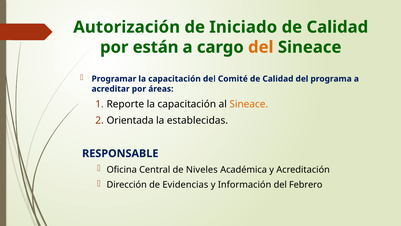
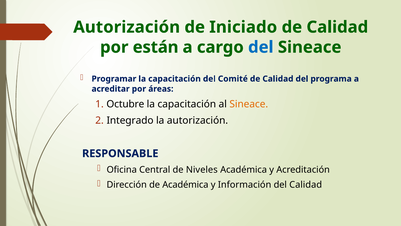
del colour: orange -> blue (261, 47)
Reporte: Reporte -> Octubre (125, 104)
Orientada: Orientada -> Integrado (130, 120)
la establecidas: establecidas -> autorización (197, 120)
de Evidencias: Evidencias -> Académica (185, 185)
del Febrero: Febrero -> Calidad (306, 185)
